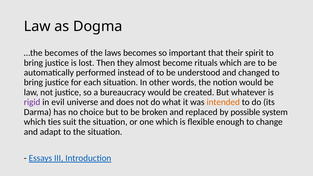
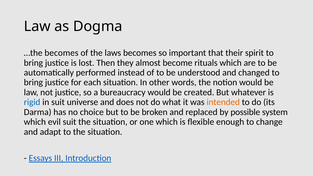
rigid colour: purple -> blue (32, 102)
in evil: evil -> suit (58, 102)
ties: ties -> evil (54, 122)
